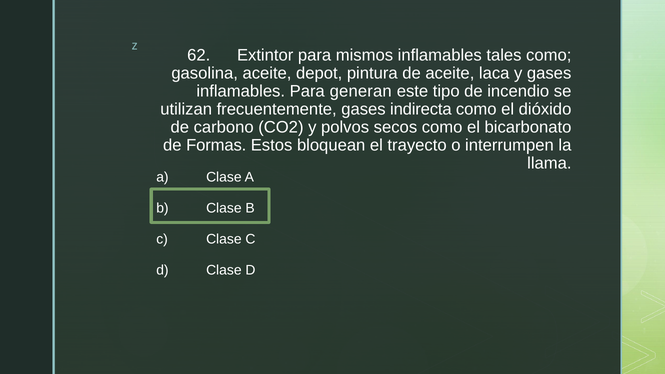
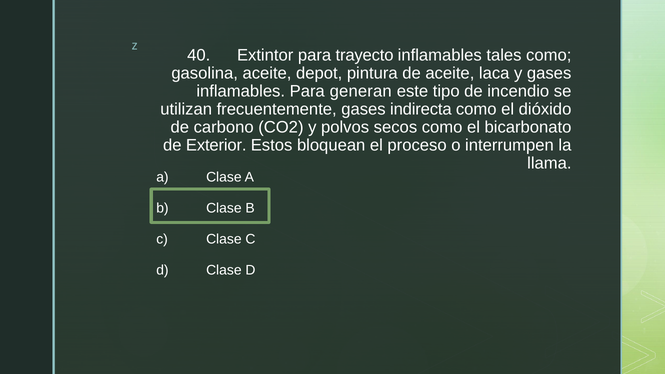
62: 62 -> 40 (199, 55)
mismos: mismos -> trayecto (365, 55)
Formas: Formas -> Exterior (216, 145)
trayecto: trayecto -> proceso (417, 145)
